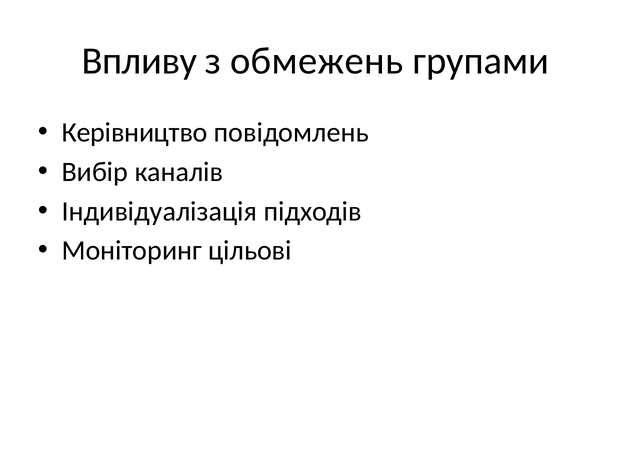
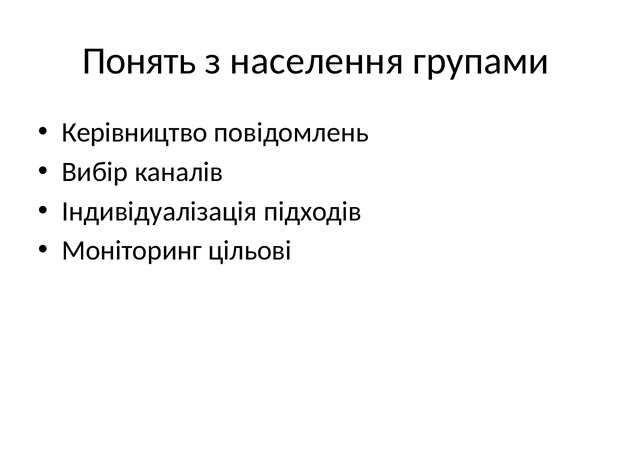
Впливу: Впливу -> Понять (139, 61)
обмежень: обмежень -> населення (317, 61)
